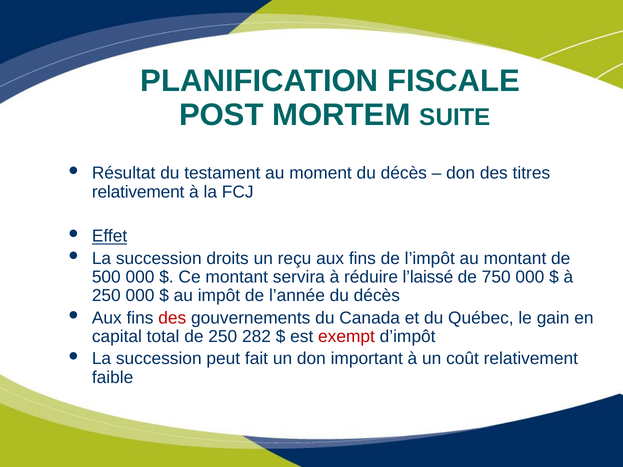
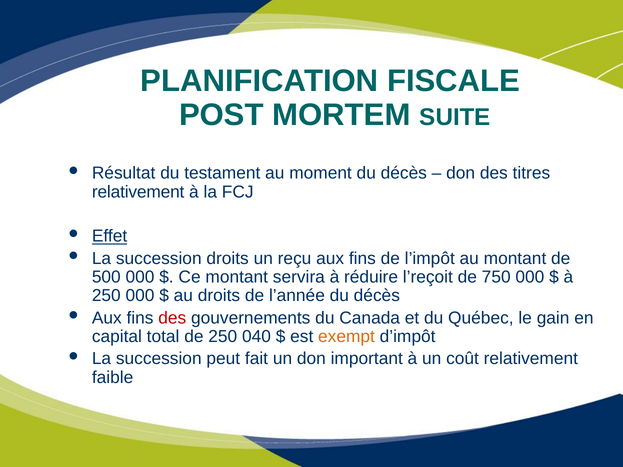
l’laissé: l’laissé -> l’reçoit (428, 277)
au impôt: impôt -> droits (219, 296)
282: 282 -> 040 (257, 337)
exempt colour: red -> orange (346, 337)
